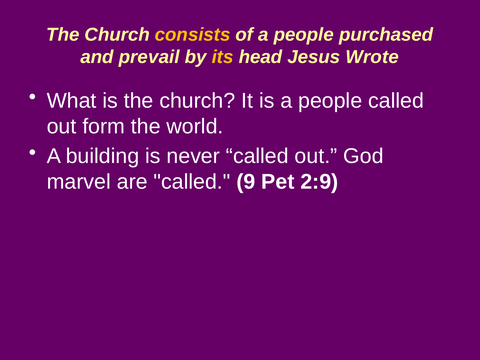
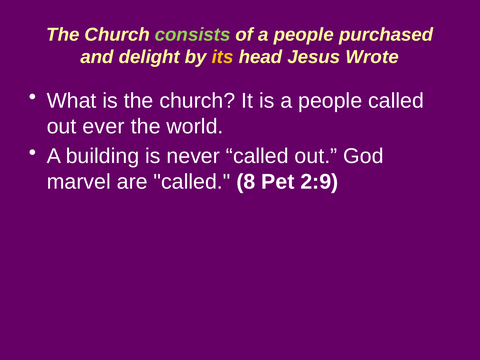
consists colour: yellow -> light green (193, 35)
prevail: prevail -> delight (149, 57)
form: form -> ever (104, 126)
9: 9 -> 8 (246, 182)
